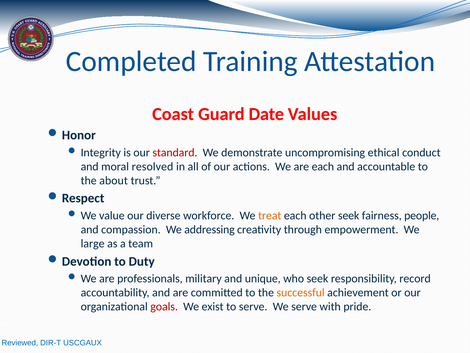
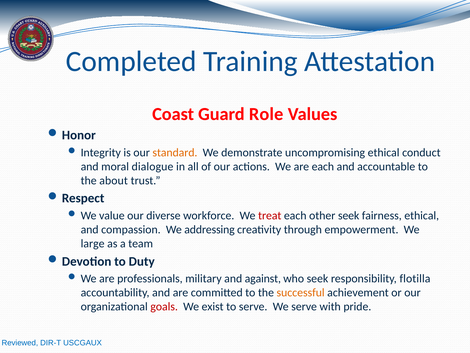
Date: Date -> Role (266, 114)
standard colour: red -> orange (175, 152)
resolved: resolved -> dialogue (152, 166)
treat colour: orange -> red (270, 215)
fairness people: people -> ethical (422, 215)
unique: unique -> against (263, 278)
record: record -> flotilla (415, 278)
